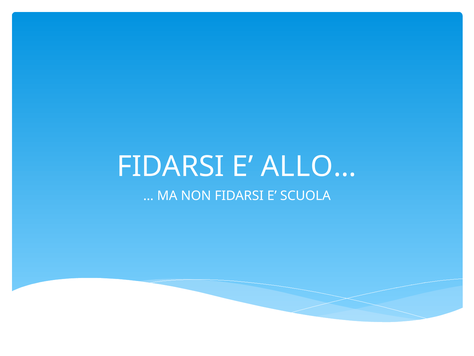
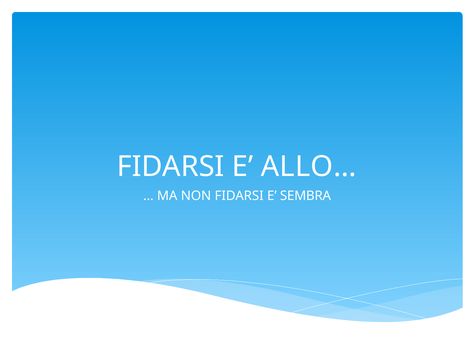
SCUOLA: SCUOLA -> SEMBRA (305, 196)
